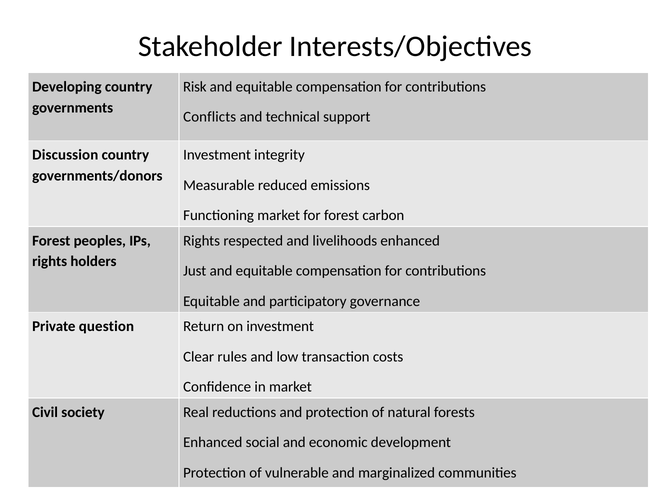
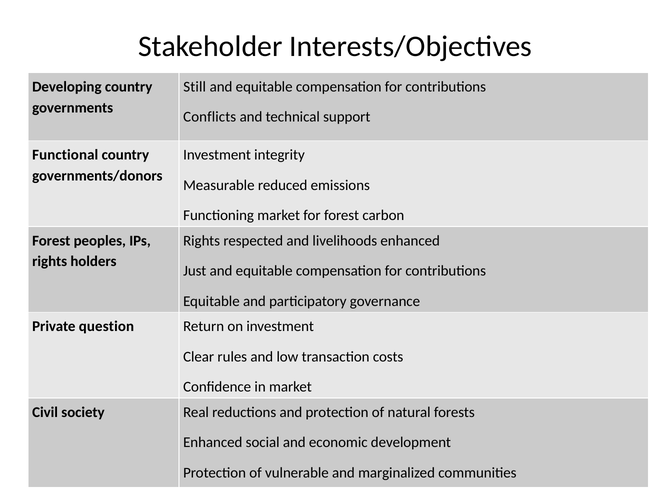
Risk: Risk -> Still (195, 87)
Discussion: Discussion -> Functional (65, 155)
